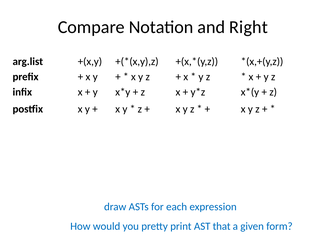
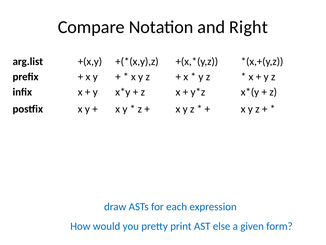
that: that -> else (222, 226)
